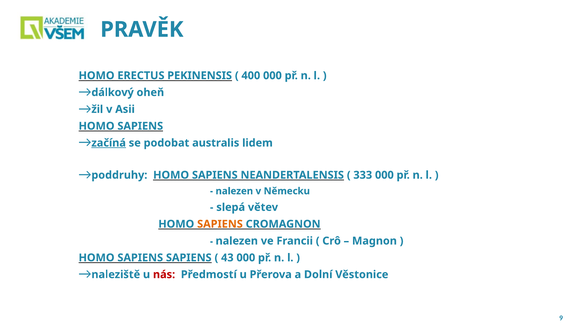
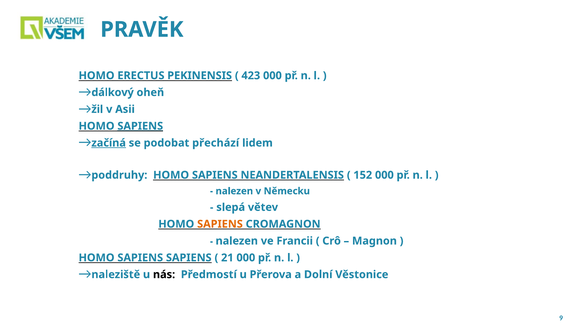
400: 400 -> 423 (251, 76)
SAPIENS underline: none -> present (140, 126)
australis: australis -> přechází (216, 143)
333: 333 -> 152 (363, 175)
43: 43 -> 21 (227, 257)
nás colour: red -> black (164, 274)
